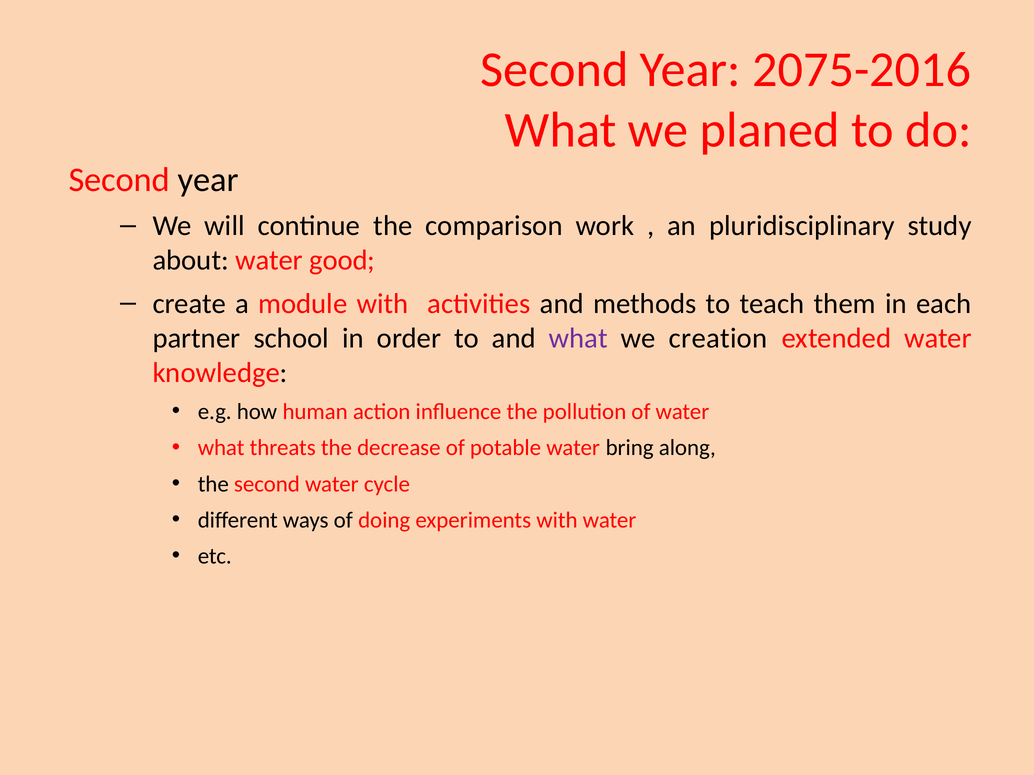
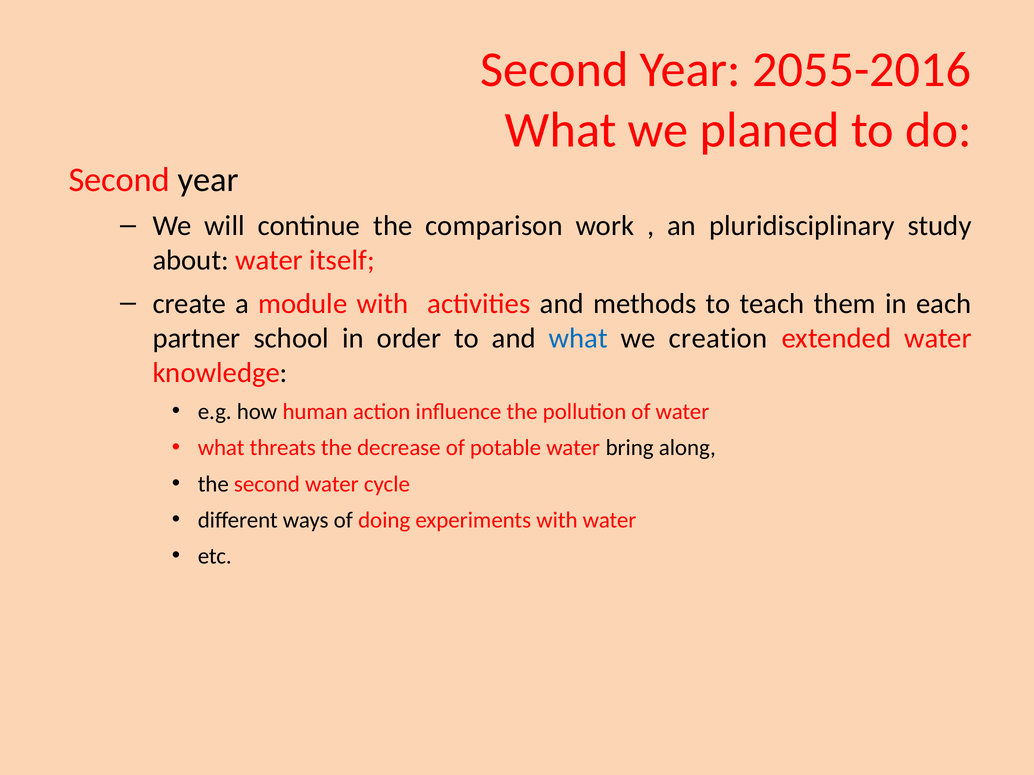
2075-2016: 2075-2016 -> 2055-2016 (862, 70)
good: good -> itself (342, 261)
what colour: purple -> blue (578, 338)
